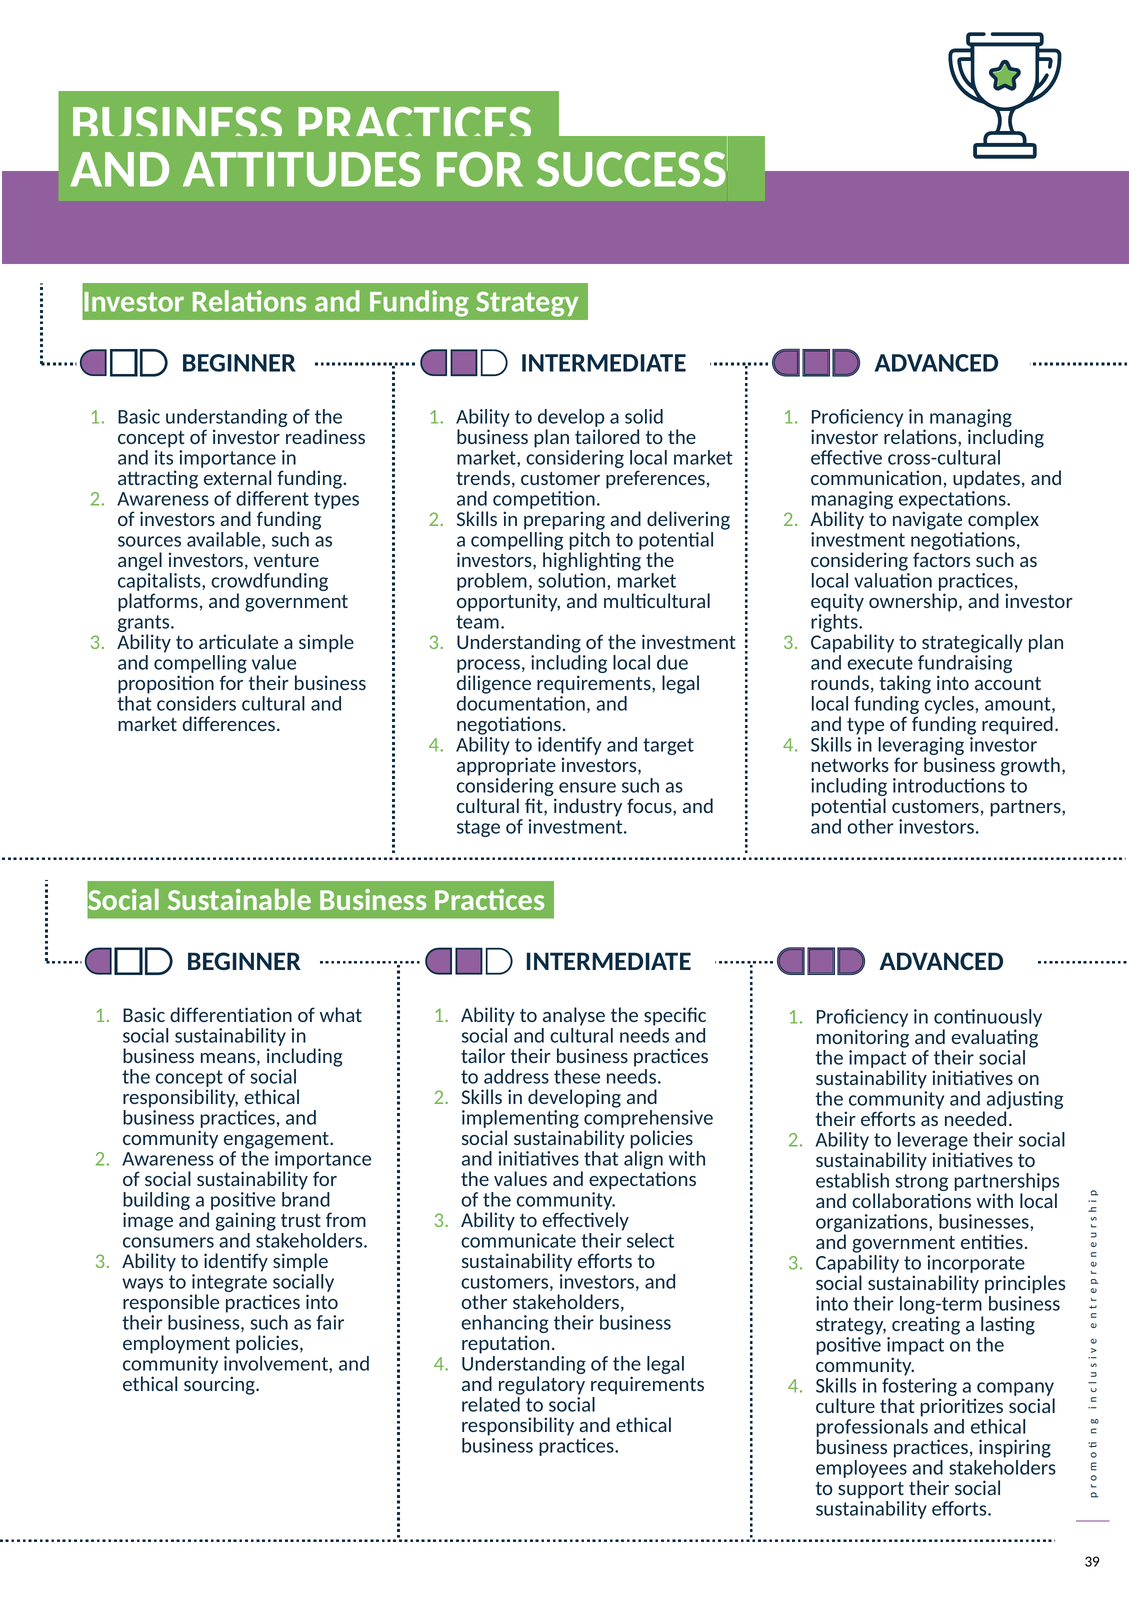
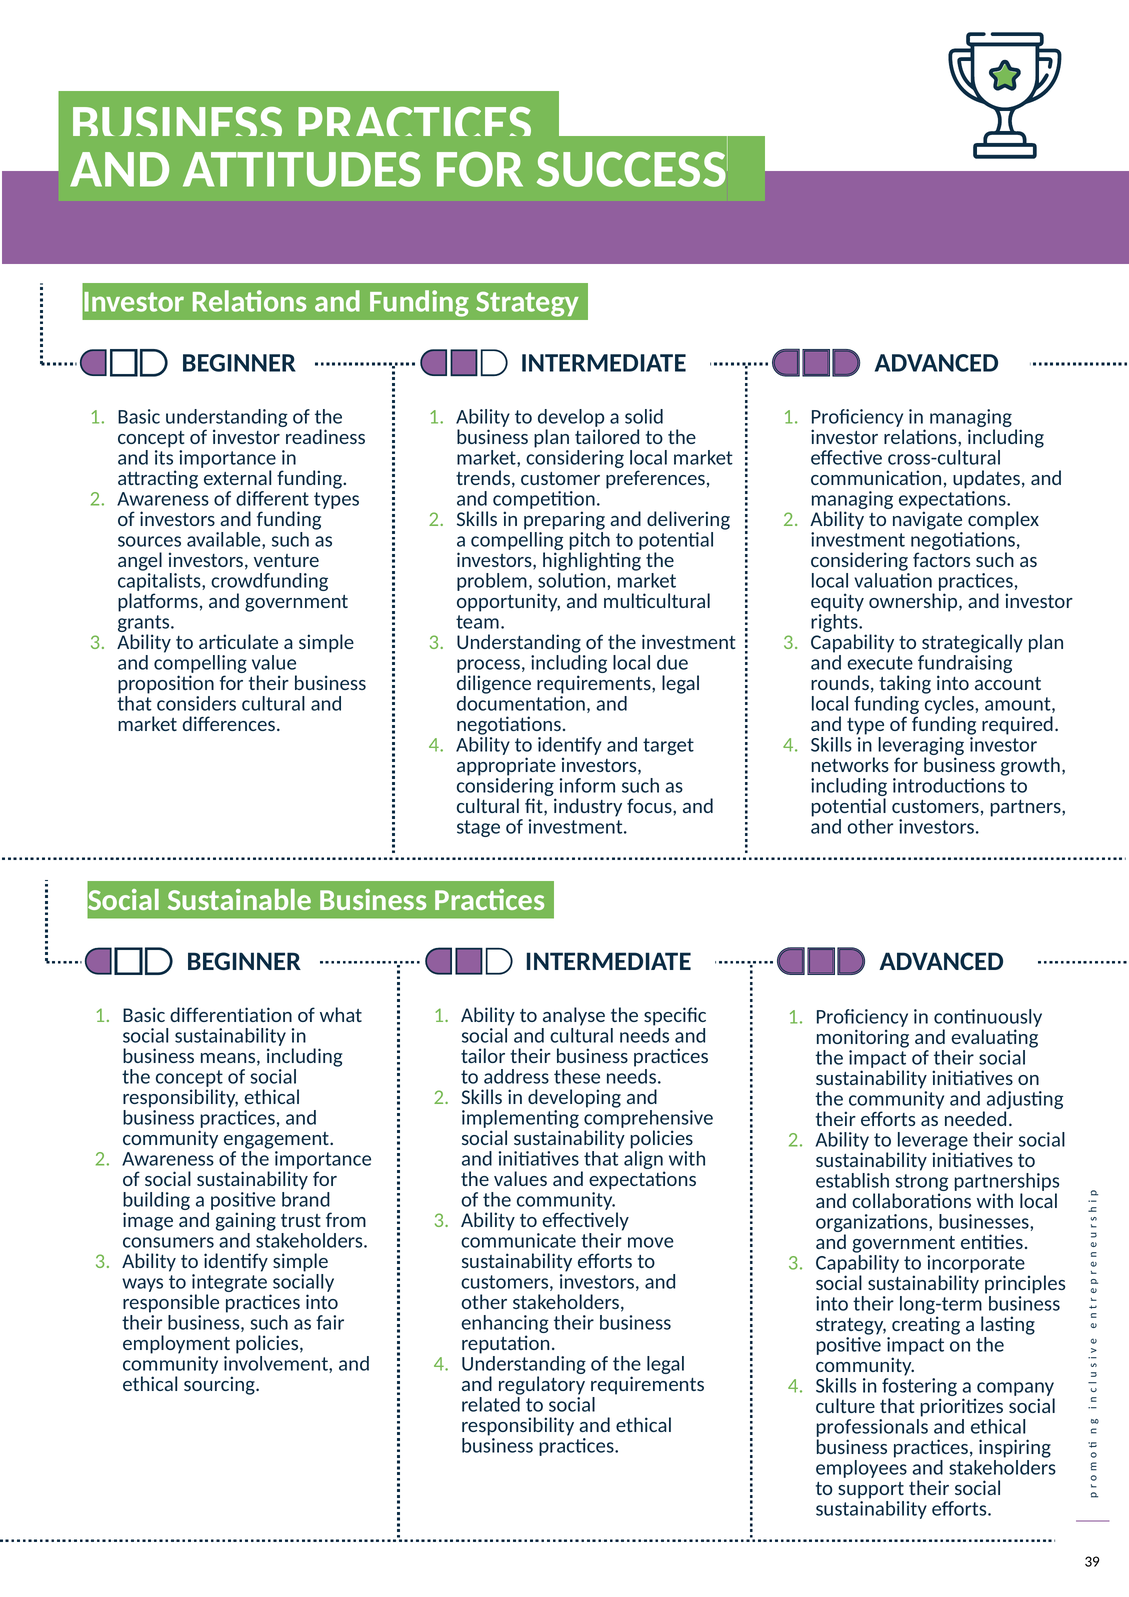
ensure: ensure -> inform (588, 786)
select: select -> move (650, 1241)
